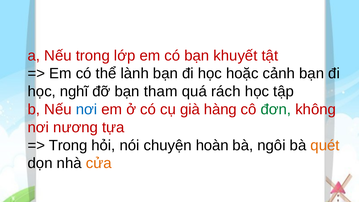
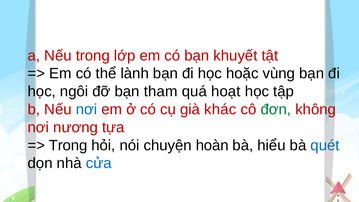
cảnh: cảnh -> vùng (279, 74)
nghĩ: nghĩ -> ngôi (74, 91)
rách: rách -> hoạt (226, 91)
hàng: hàng -> khác (220, 109)
ngôi: ngôi -> hiểu (271, 145)
quét colour: orange -> blue (325, 145)
cửa colour: orange -> blue (99, 163)
